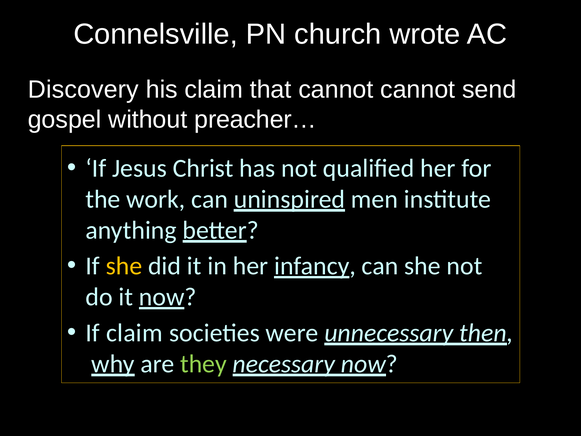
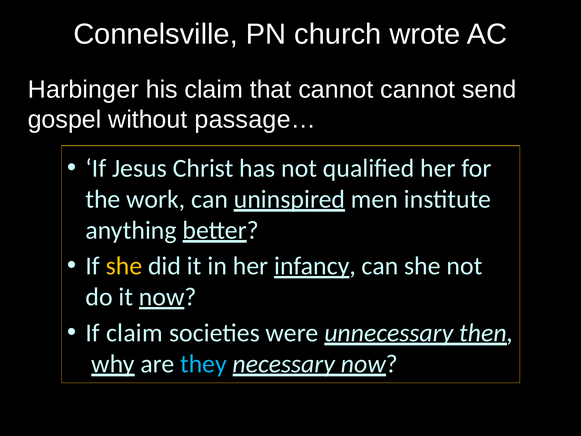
Discovery: Discovery -> Harbinger (83, 90)
preacher…: preacher… -> passage… (255, 120)
they colour: light green -> light blue (203, 364)
